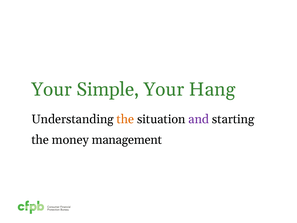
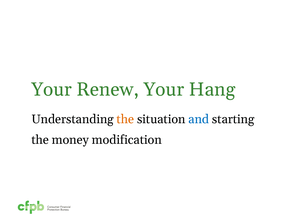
Simple: Simple -> Renew (108, 89)
and colour: purple -> blue (199, 119)
management: management -> modification (127, 140)
